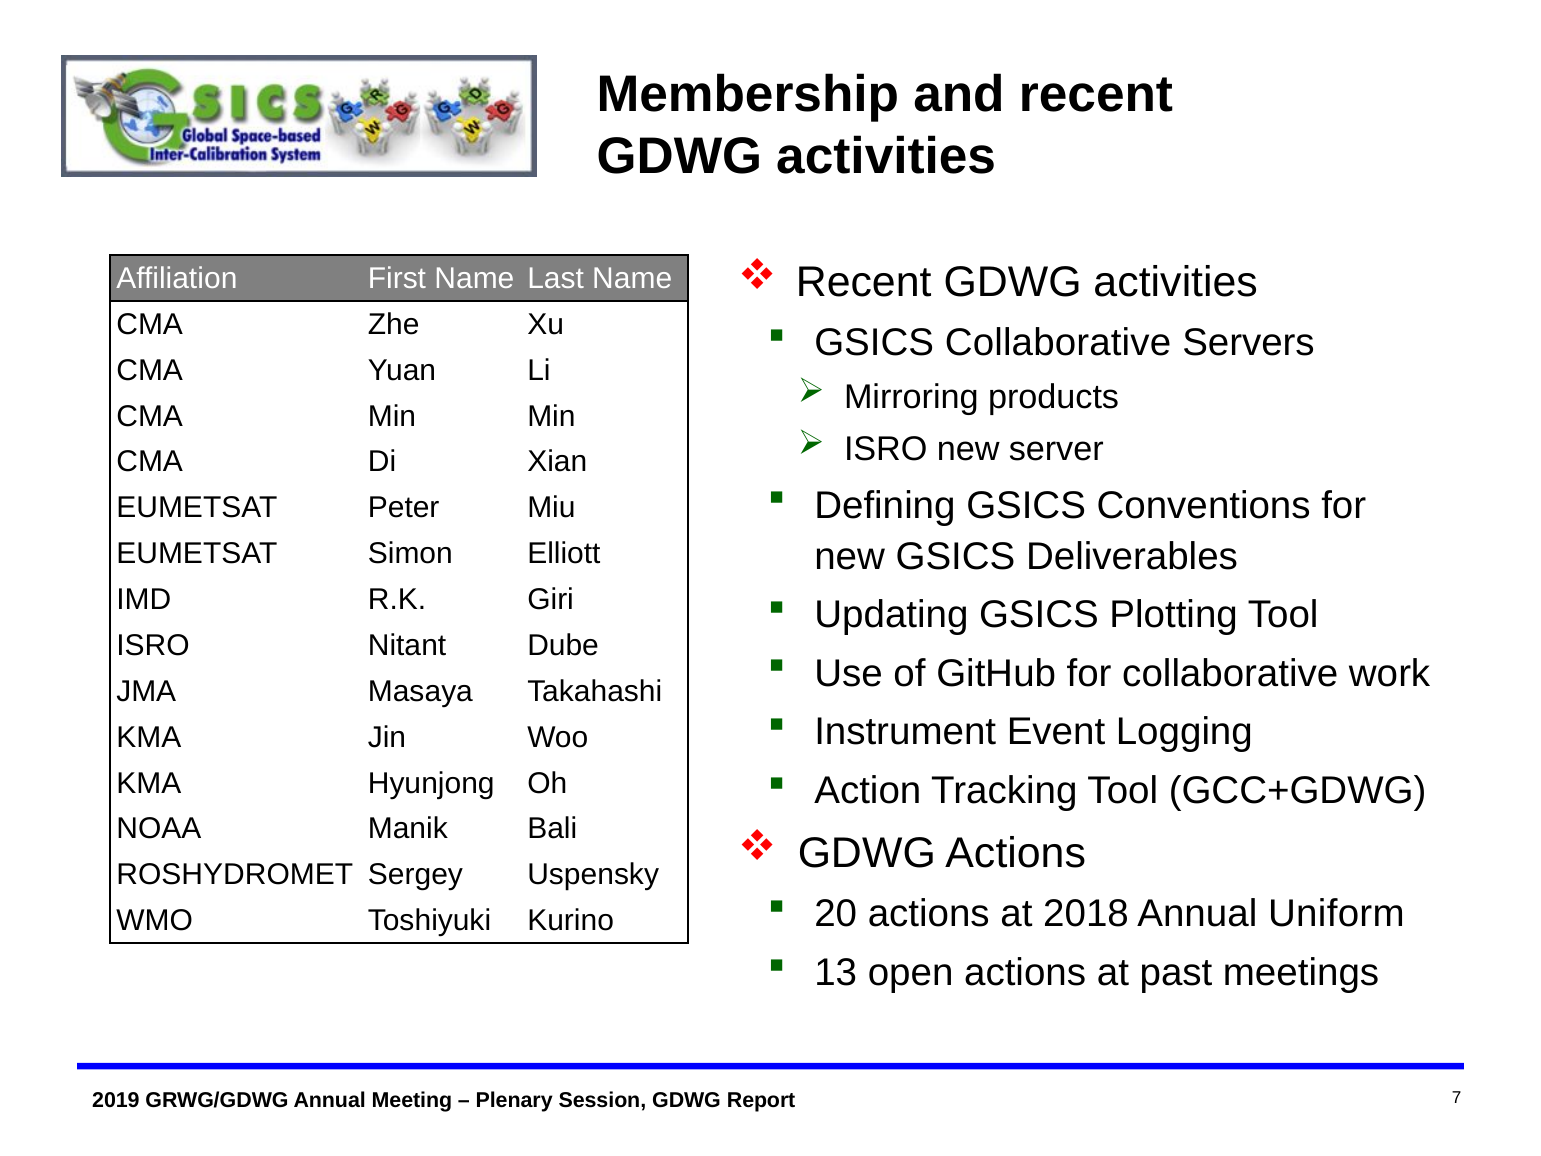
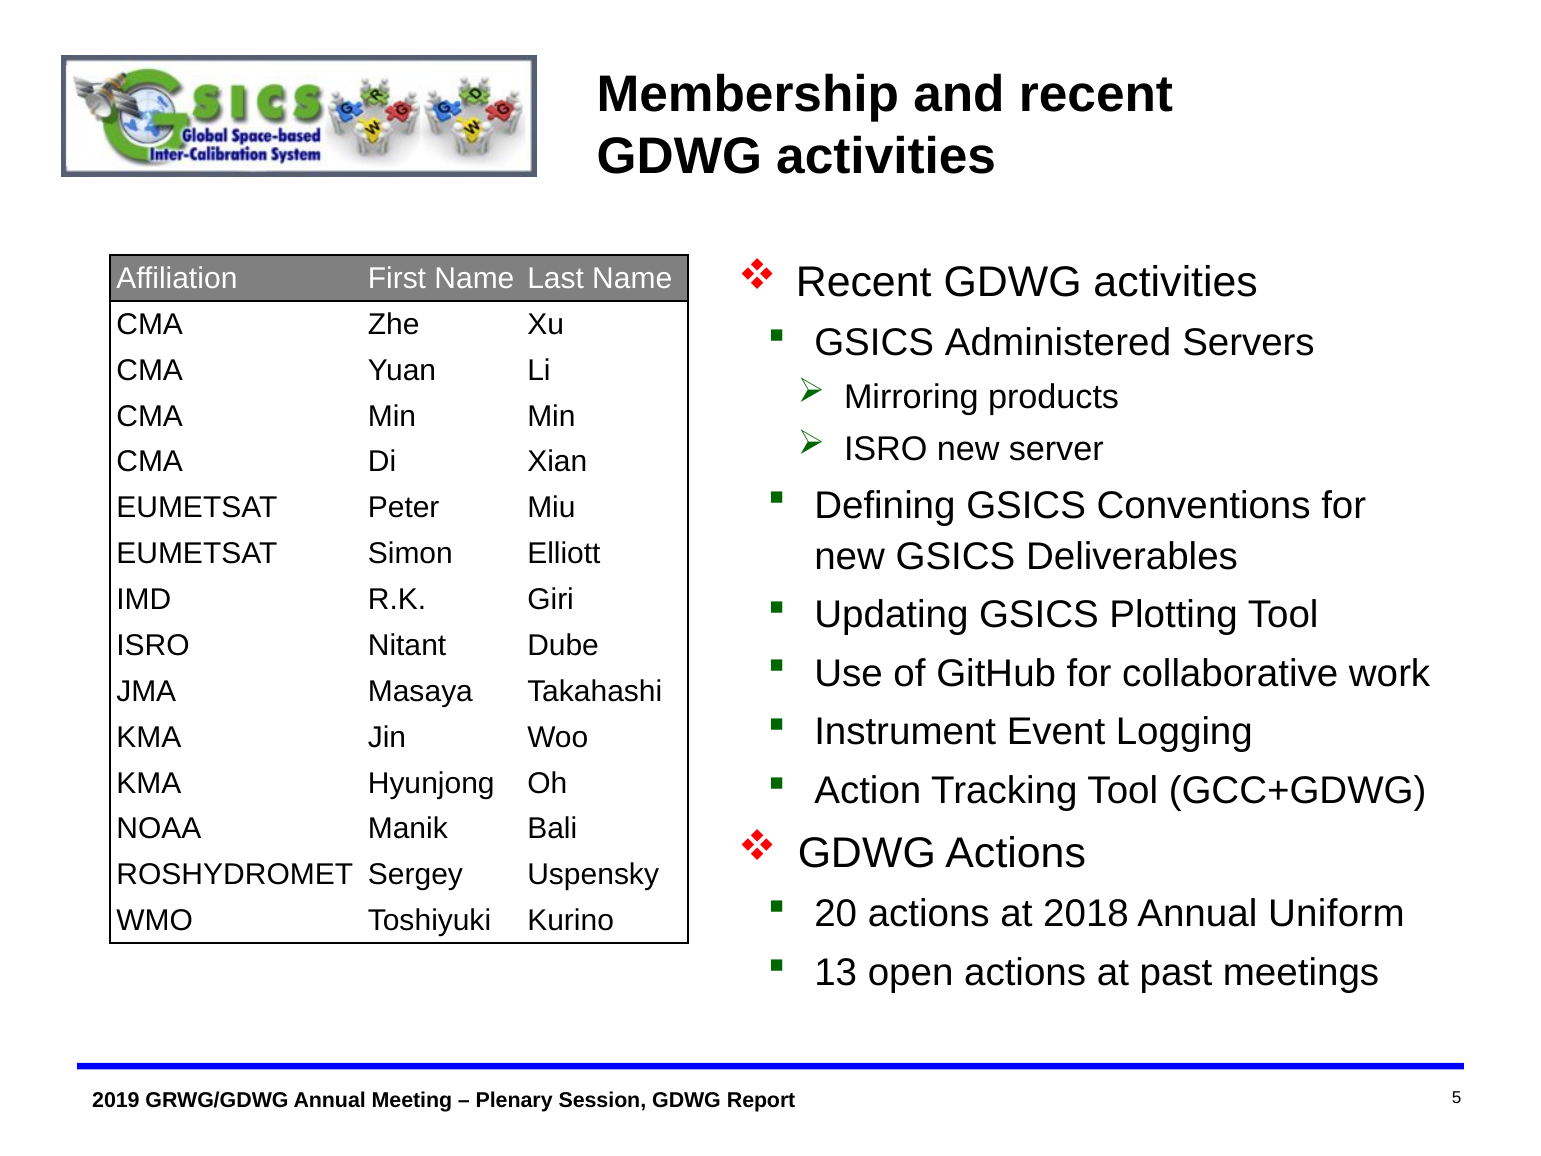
GSICS Collaborative: Collaborative -> Administered (1058, 343)
7: 7 -> 5 (1457, 1098)
